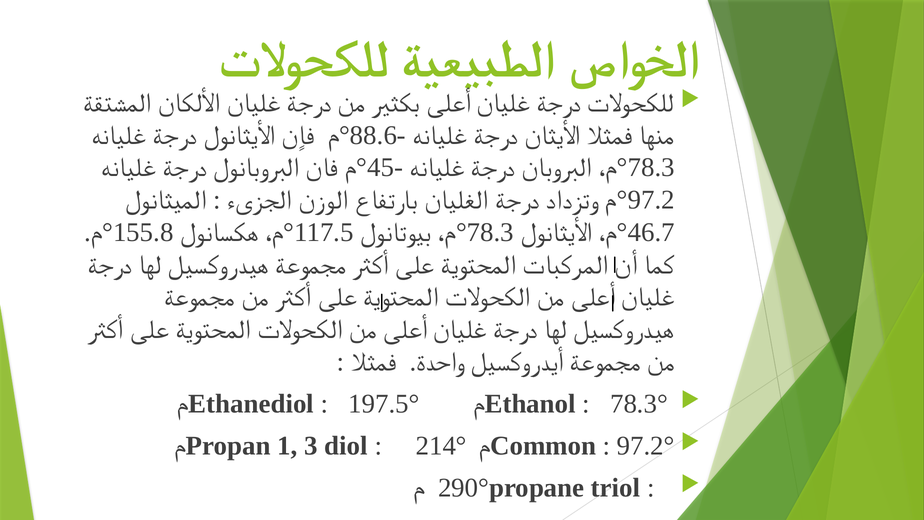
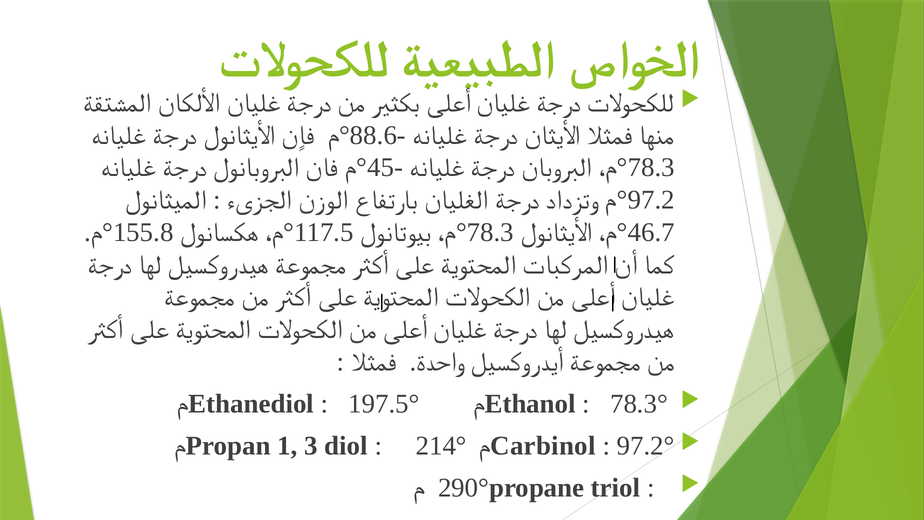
Common: Common -> Carbinol (543, 446)
